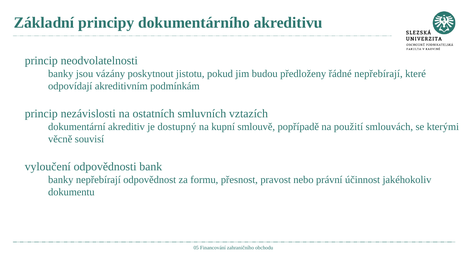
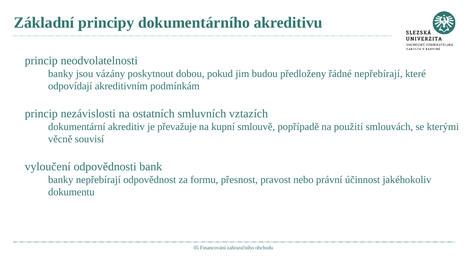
jistotu: jistotu -> dobou (190, 74)
dostupný: dostupný -> převažuje (177, 127)
